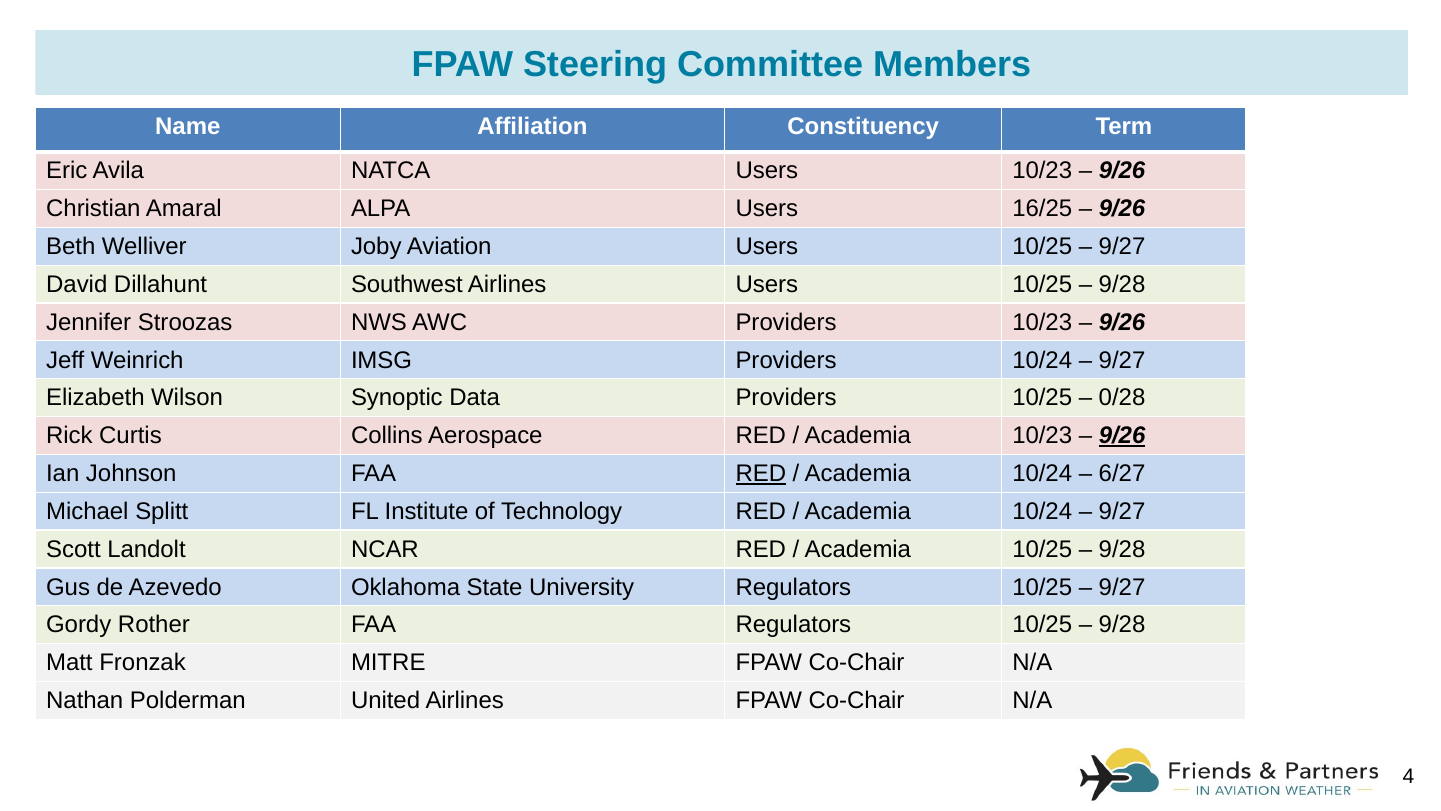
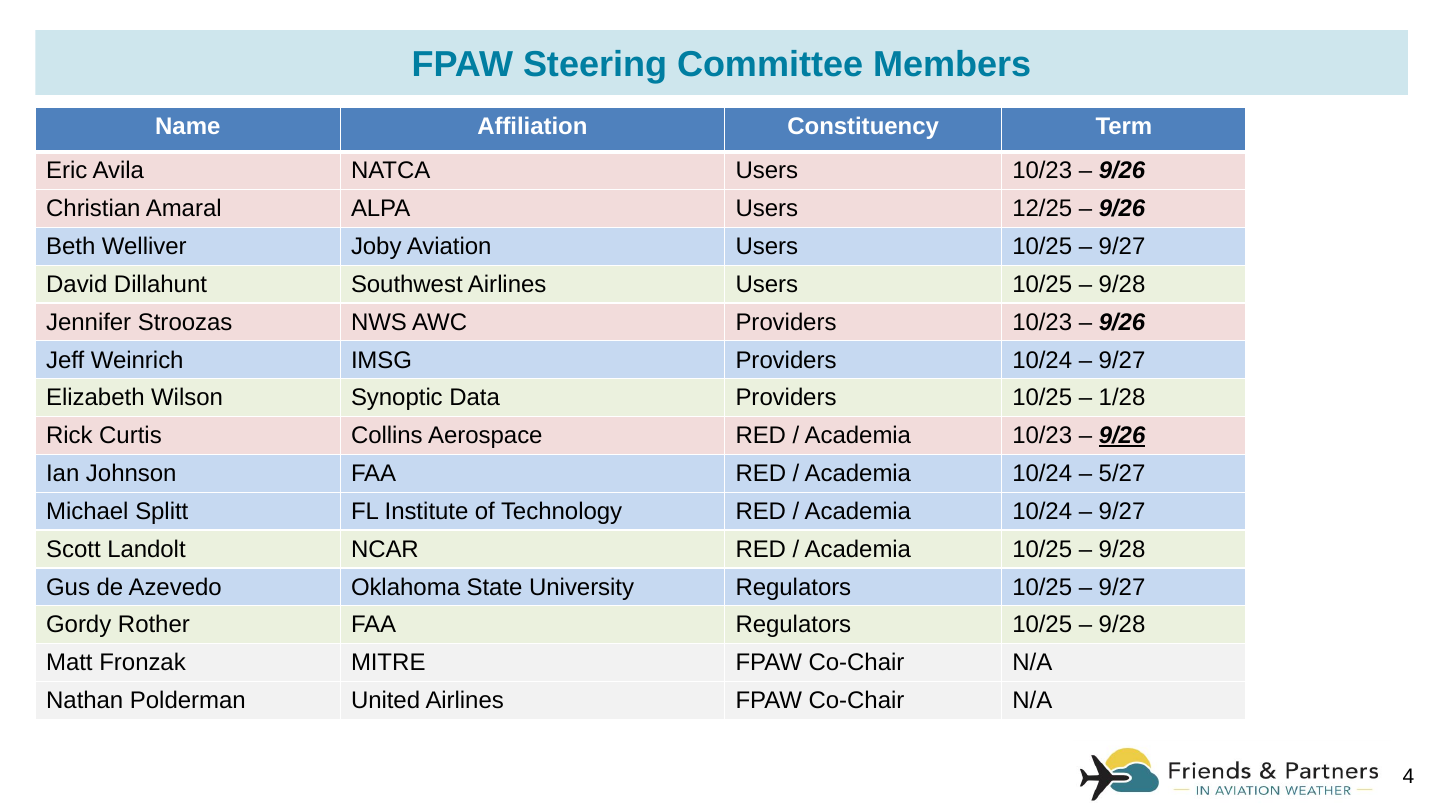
16/25: 16/25 -> 12/25 (1042, 209)
0/28: 0/28 -> 1/28 (1122, 398)
RED underline: present -> none (761, 473)
6/27: 6/27 -> 5/27 (1122, 473)
